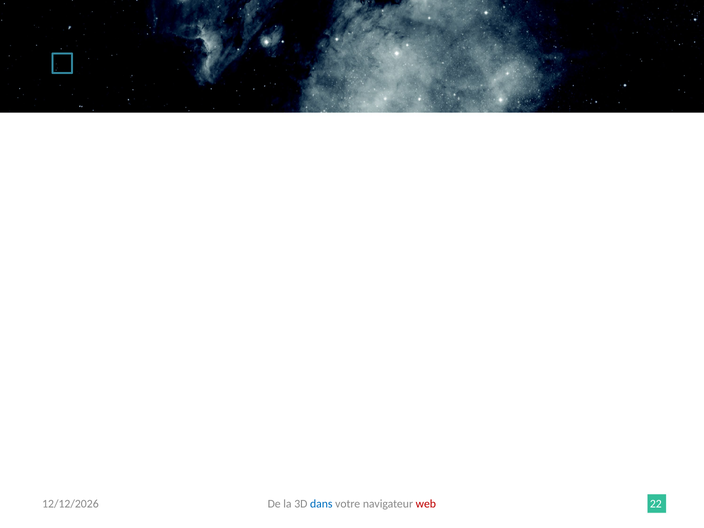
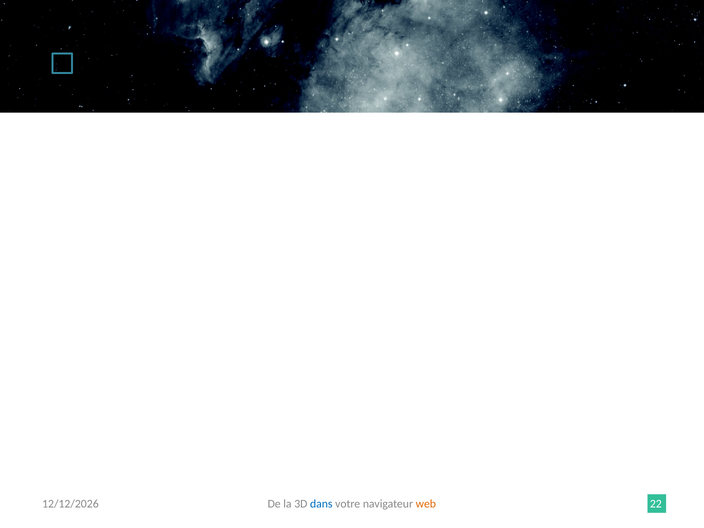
web colour: red -> orange (426, 504)
